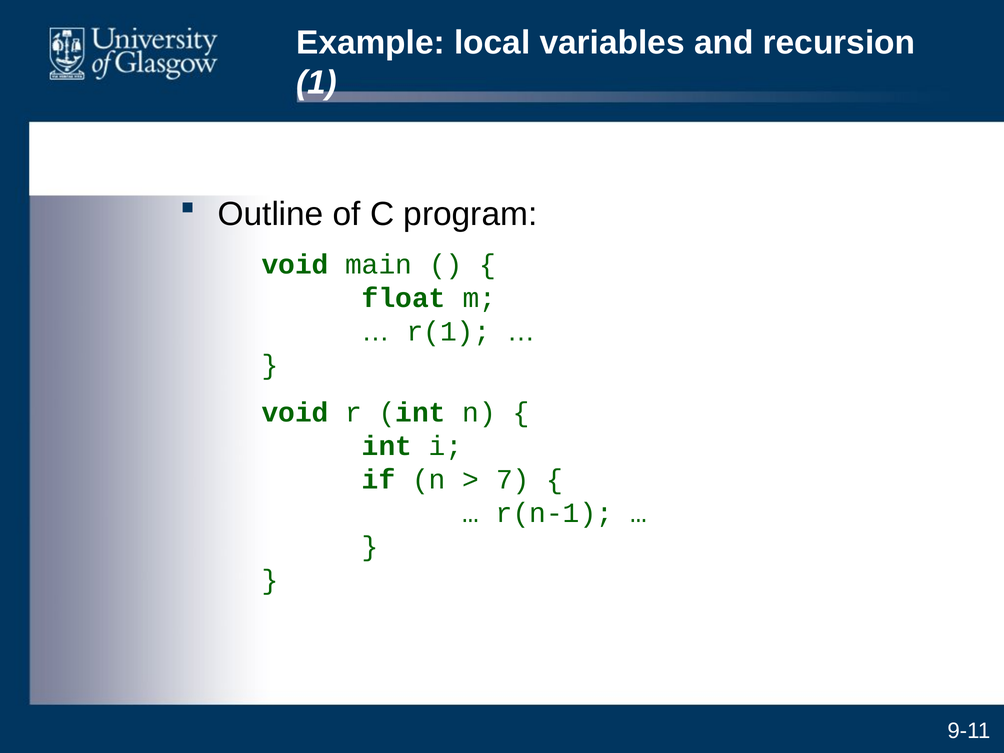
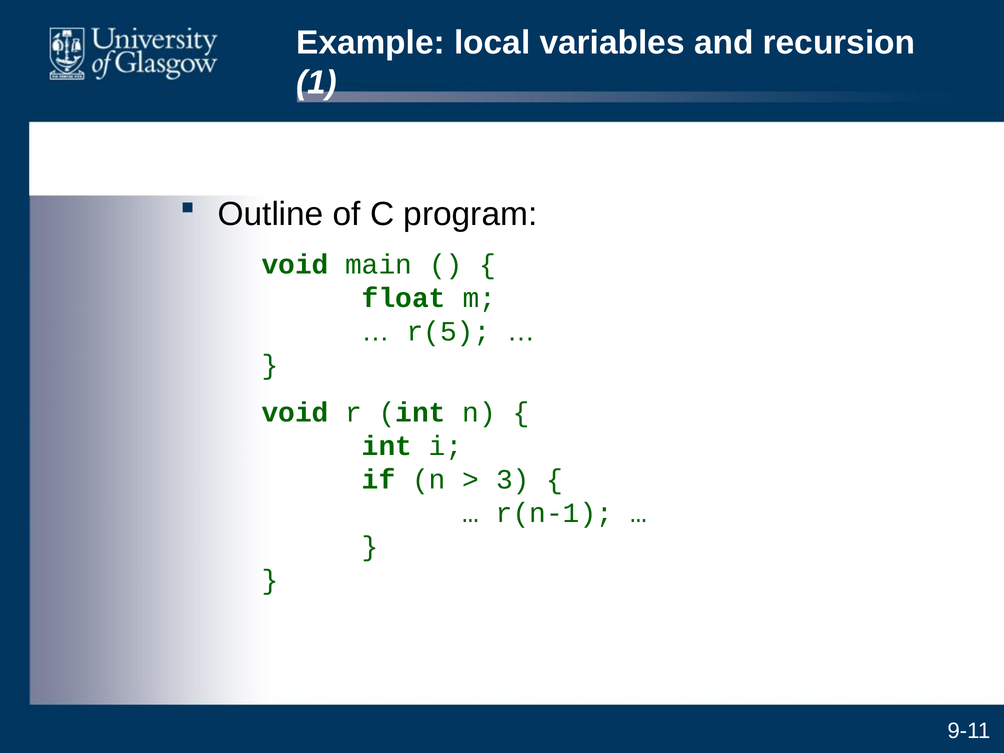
r(1: r(1 -> r(5 (449, 331)
7: 7 -> 3 (513, 479)
